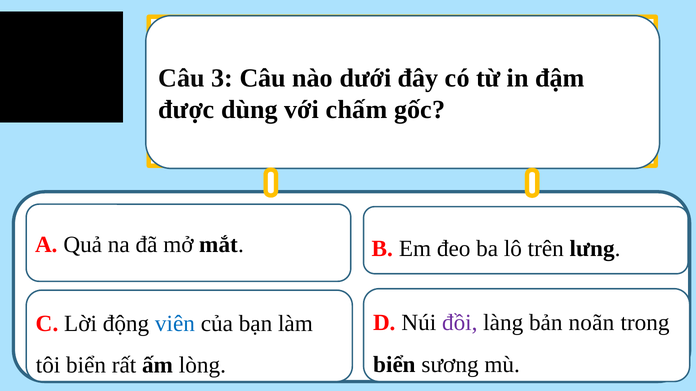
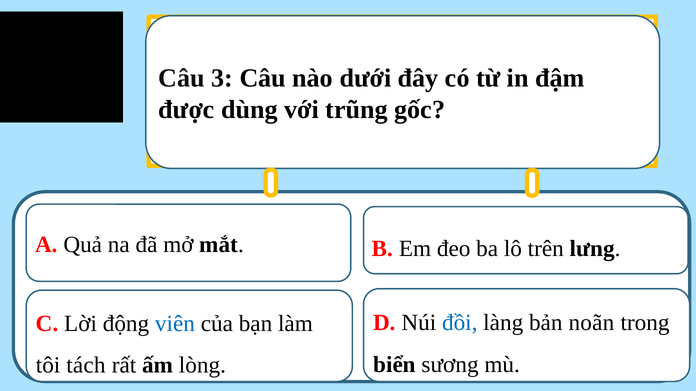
chấm: chấm -> trũng (357, 110)
đồi colour: purple -> blue (460, 323)
tôi biển: biển -> tách (86, 366)
